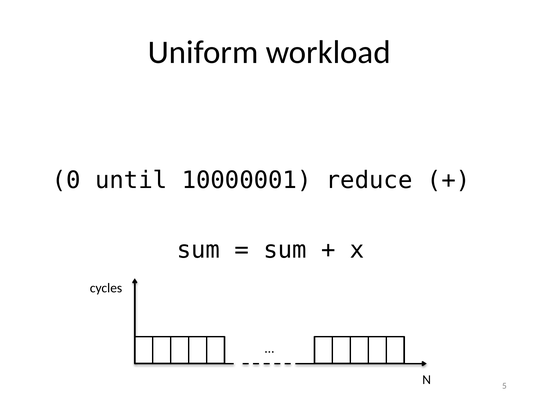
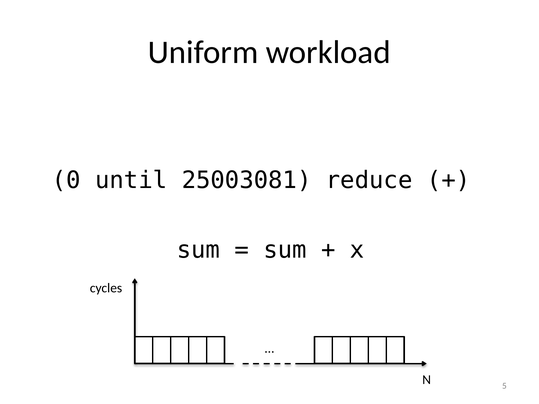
10000001: 10000001 -> 25003081 (247, 180)
